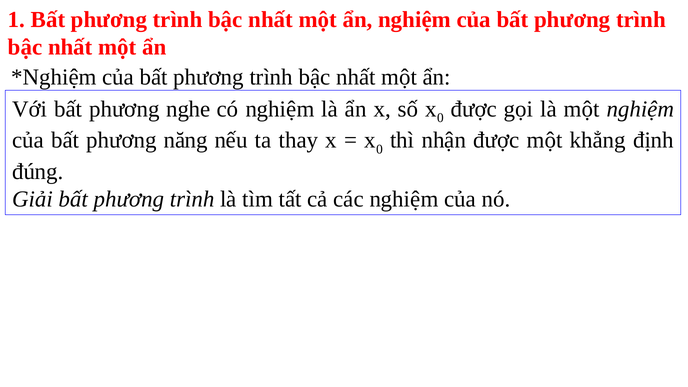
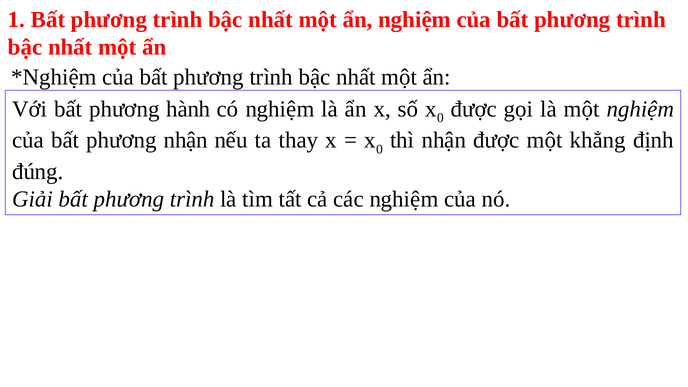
nghe: nghe -> hành (188, 109)
phương năng: năng -> nhận (186, 140)
